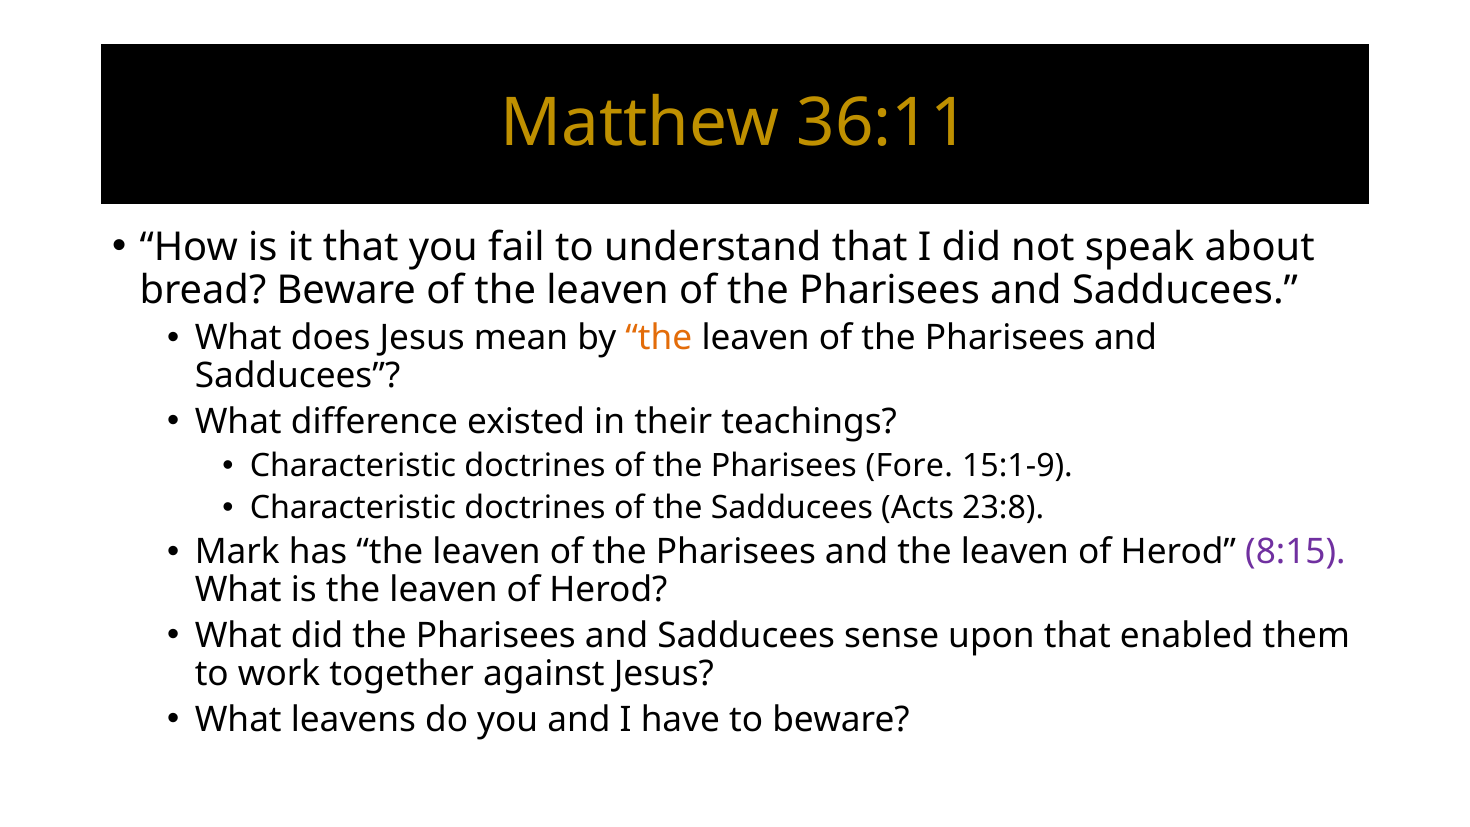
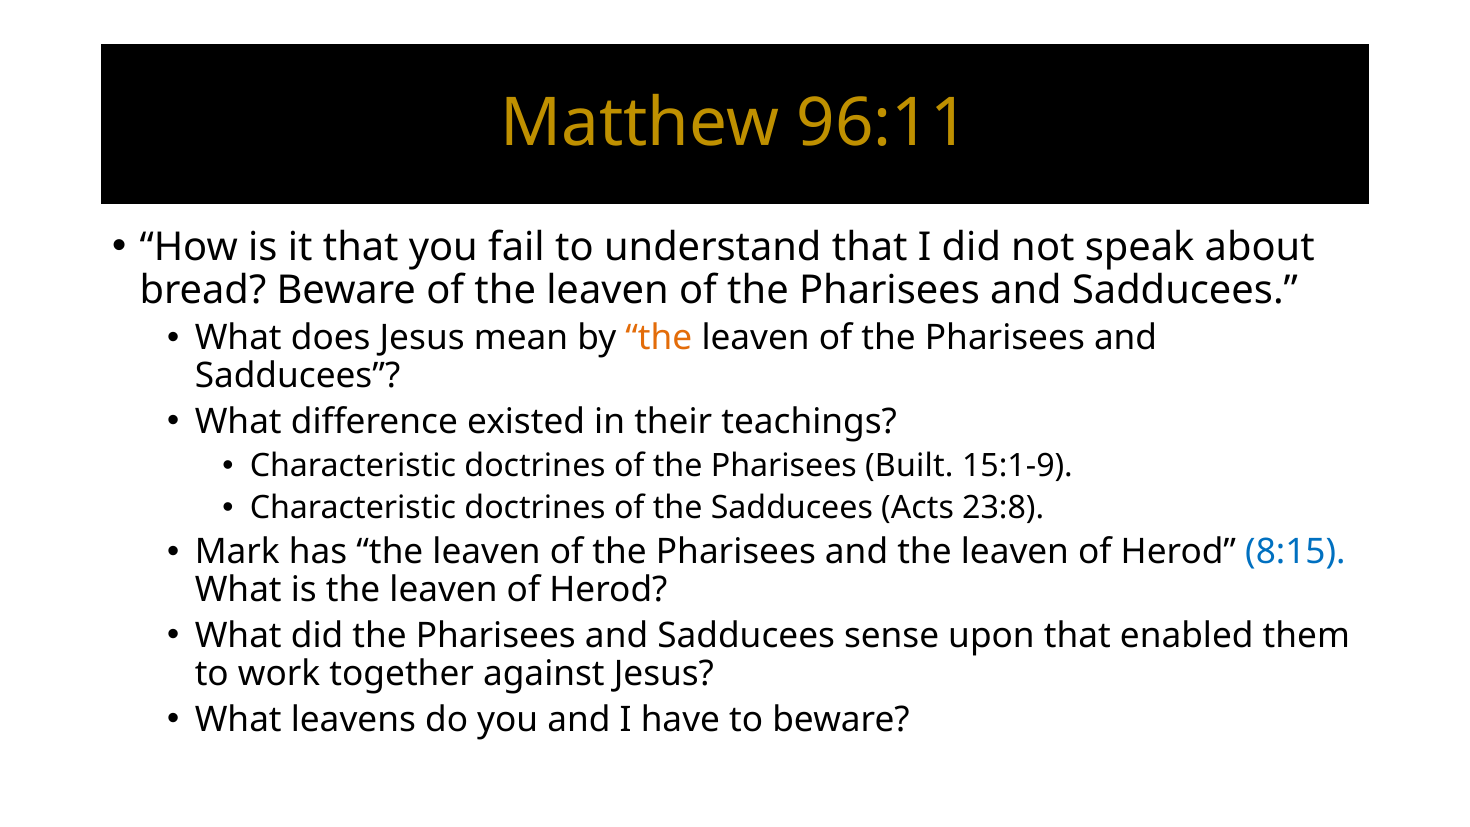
36:11: 36:11 -> 96:11 (883, 123)
Fore: Fore -> Built (909, 466)
8:15 colour: purple -> blue (1295, 552)
